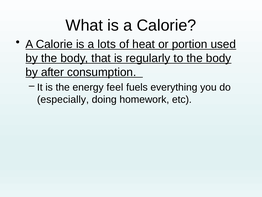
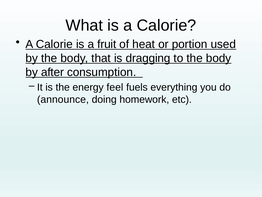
lots: lots -> fruit (107, 44)
regularly: regularly -> dragging (148, 58)
especially: especially -> announce (63, 99)
